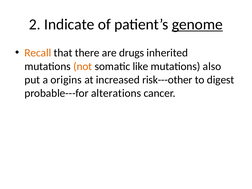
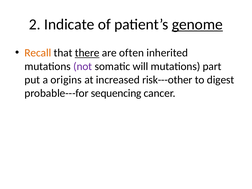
there underline: none -> present (87, 53)
drugs: drugs -> often (132, 53)
not colour: orange -> purple (83, 66)
like: like -> will (140, 66)
also: also -> part (212, 66)
alterations: alterations -> sequencing (116, 93)
